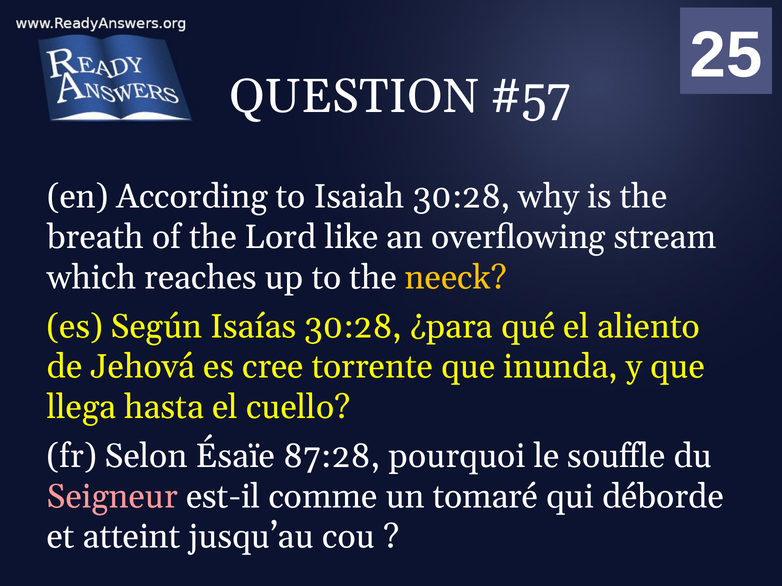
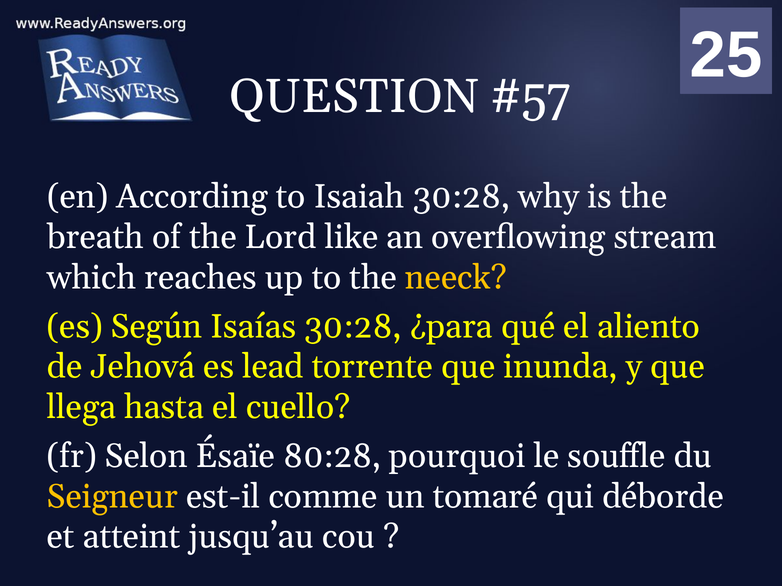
cree: cree -> lead (273, 367)
87:28: 87:28 -> 80:28 (332, 456)
Seigneur colour: pink -> yellow (112, 497)
